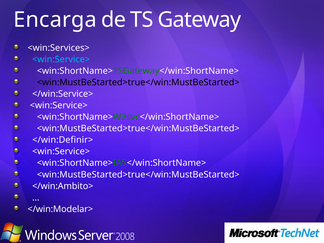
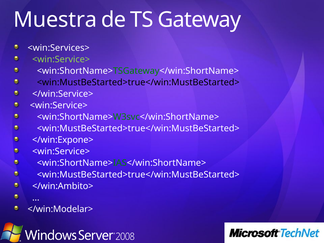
Encarga: Encarga -> Muestra (55, 20)
<win:Service> colour: light blue -> light green (61, 59)
</win:Definir>: </win:Definir> -> </win:Expone> (63, 140)
